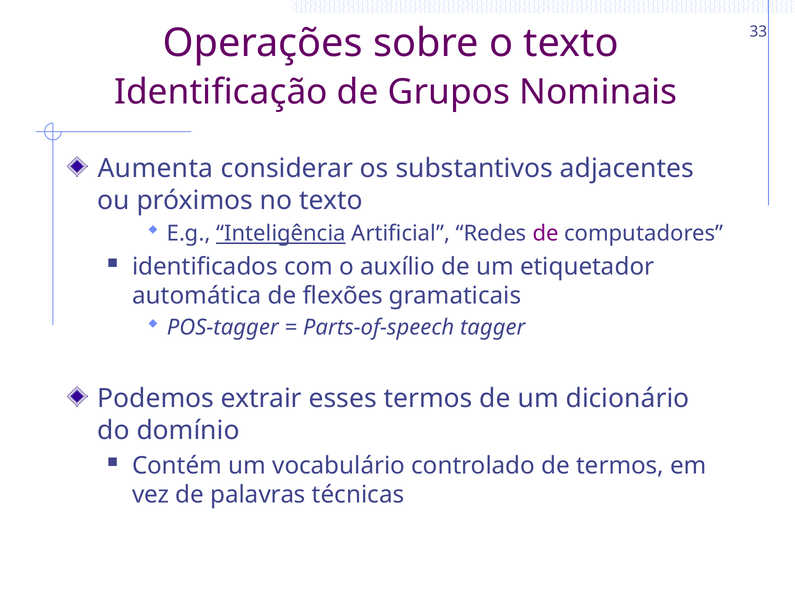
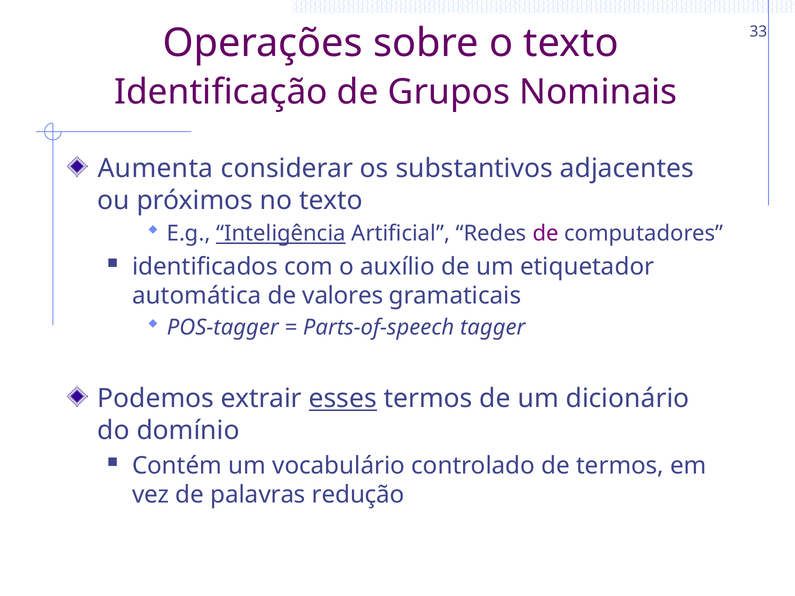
flexões: flexões -> valores (343, 296)
esses underline: none -> present (343, 399)
técnicas: técnicas -> redução (358, 495)
